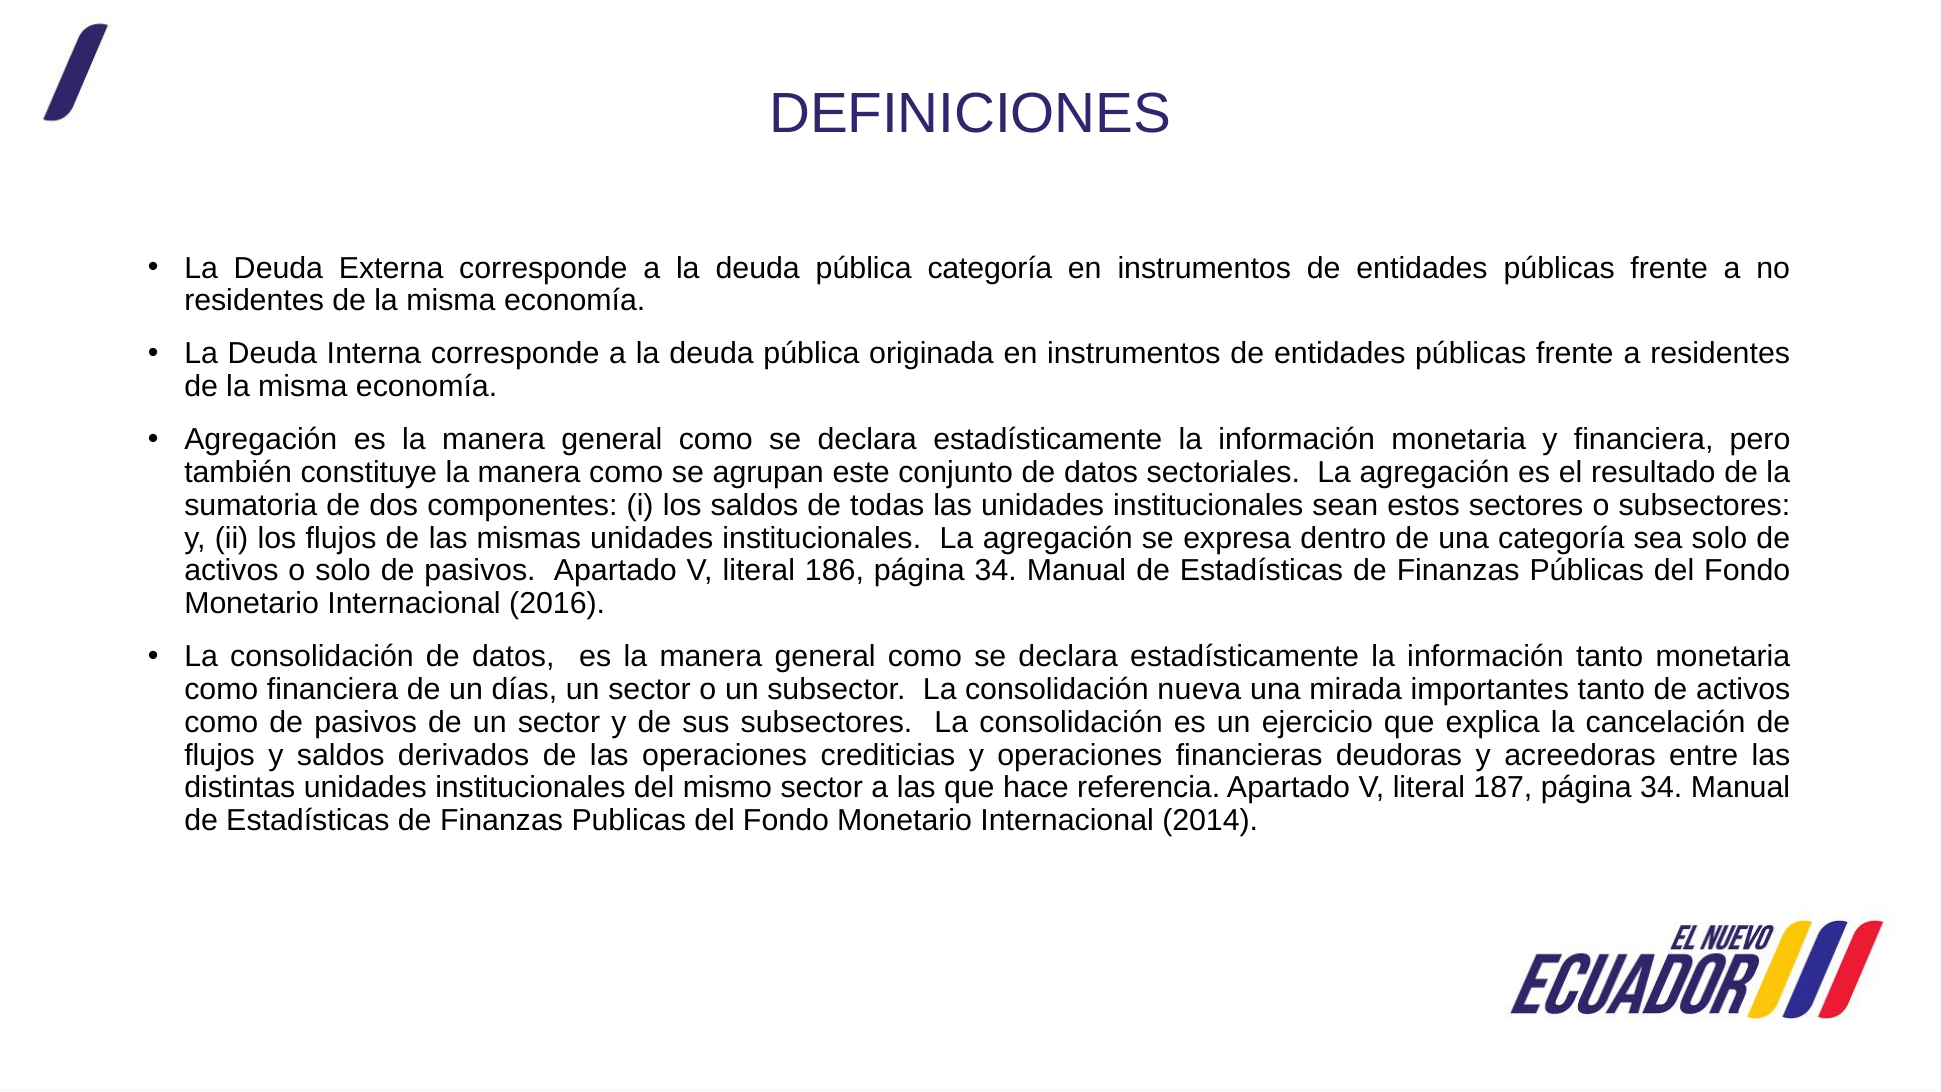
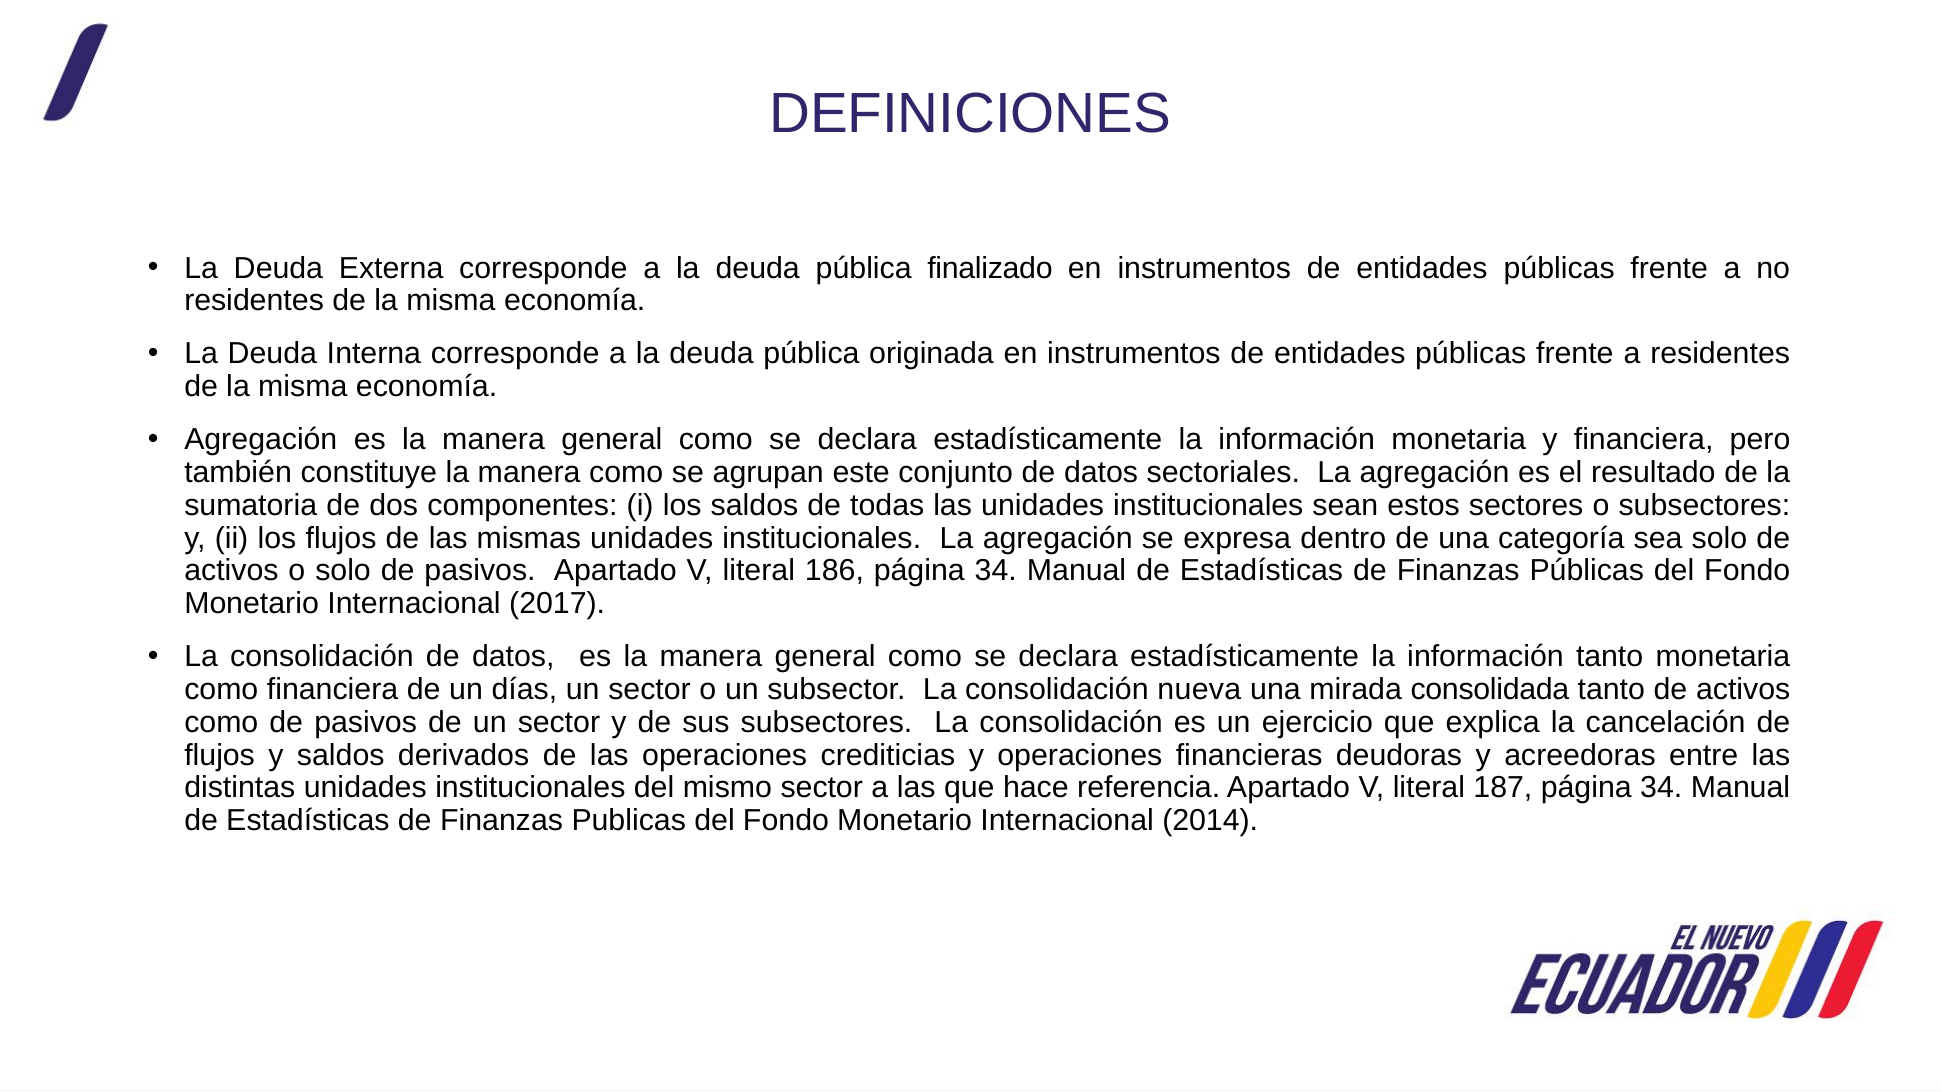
pública categoría: categoría -> finalizado (990, 268)
2016: 2016 -> 2017 (557, 604)
importantes: importantes -> consolidada (1490, 689)
